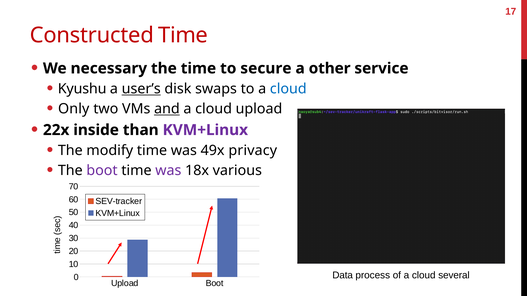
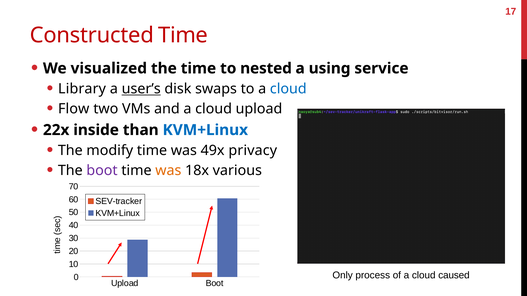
necessary: necessary -> visualized (109, 68)
secure: secure -> nested (266, 68)
other: other -> using (330, 68)
Kyushu: Kyushu -> Library (82, 89)
Only: Only -> Flow (74, 109)
and underline: present -> none (167, 109)
KVM+Linux colour: purple -> blue (205, 130)
was colour: purple -> orange (168, 171)
Data: Data -> Only (343, 276)
several: several -> caused (454, 276)
